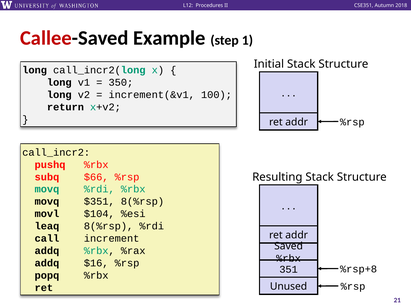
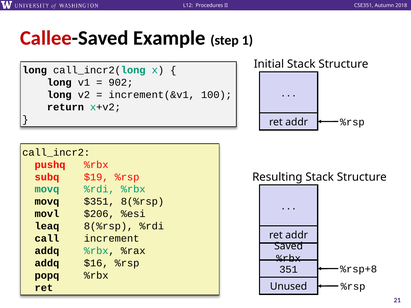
350: 350 -> 902 (121, 83)
$66: $66 -> $19 (96, 177)
$104: $104 -> $206 (99, 214)
